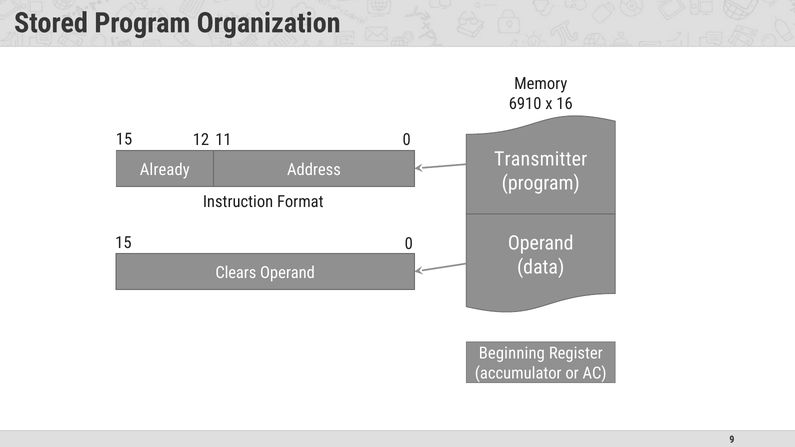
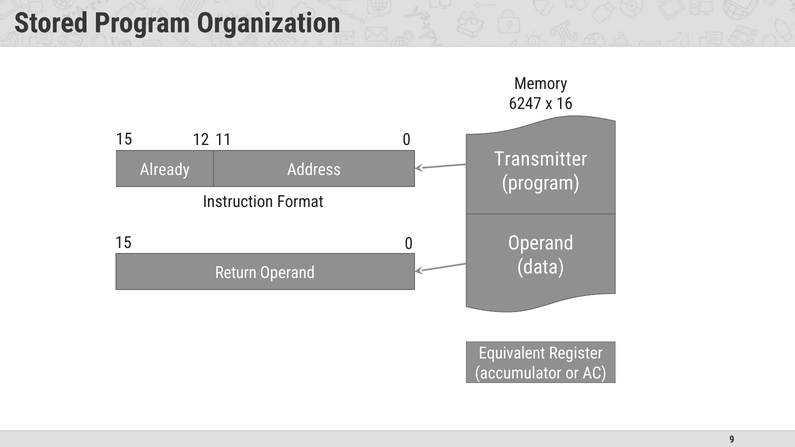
6910: 6910 -> 6247 (525, 104)
Clears: Clears -> Return (236, 273)
Beginning: Beginning -> Equivalent (512, 354)
